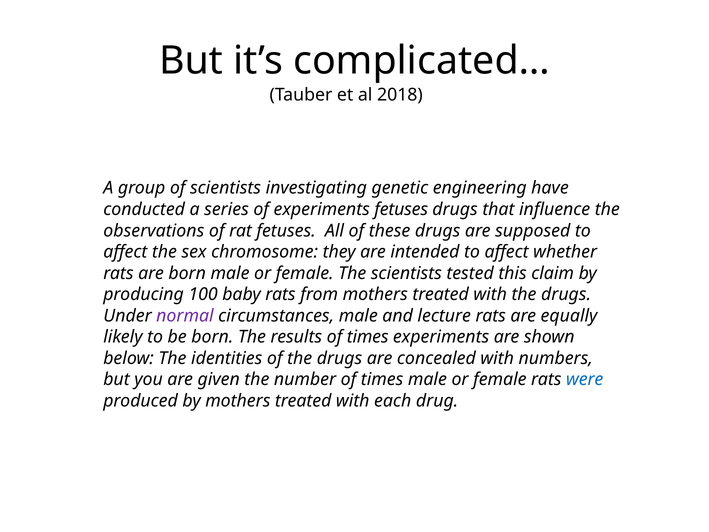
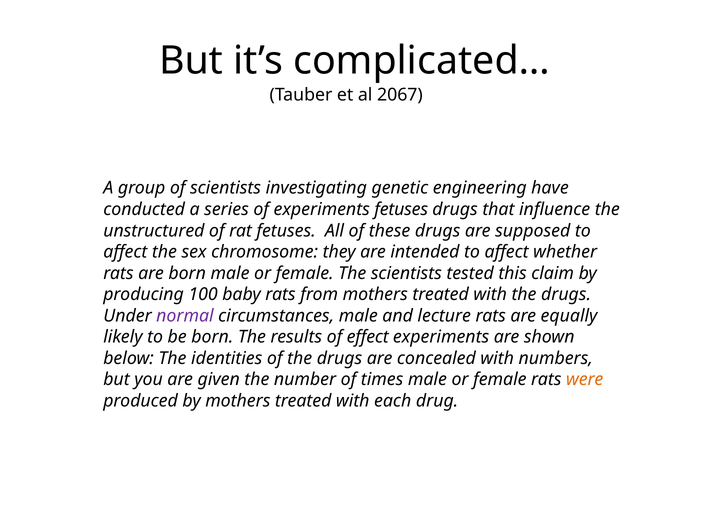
2018: 2018 -> 2067 (400, 95)
observations: observations -> unstructured (154, 231)
results of times: times -> effect (368, 337)
were colour: blue -> orange (585, 379)
